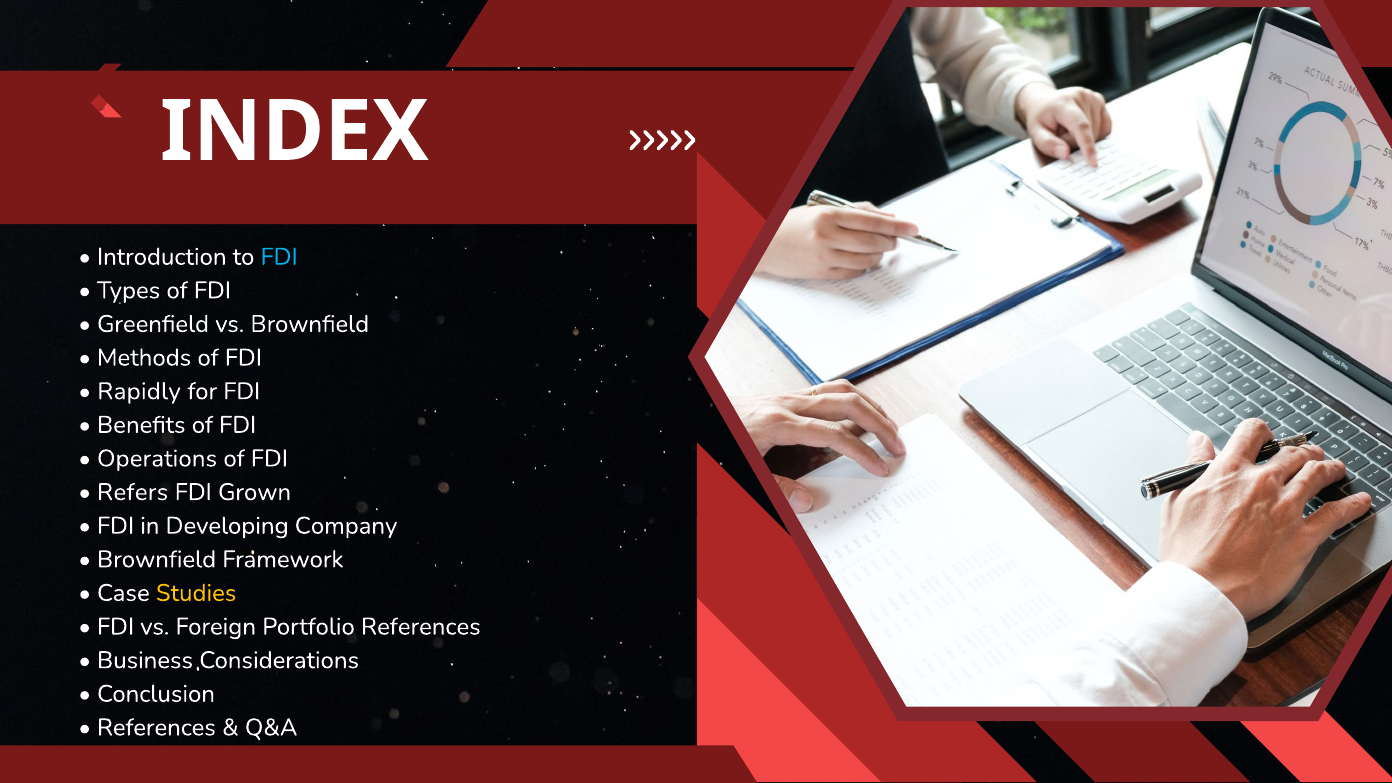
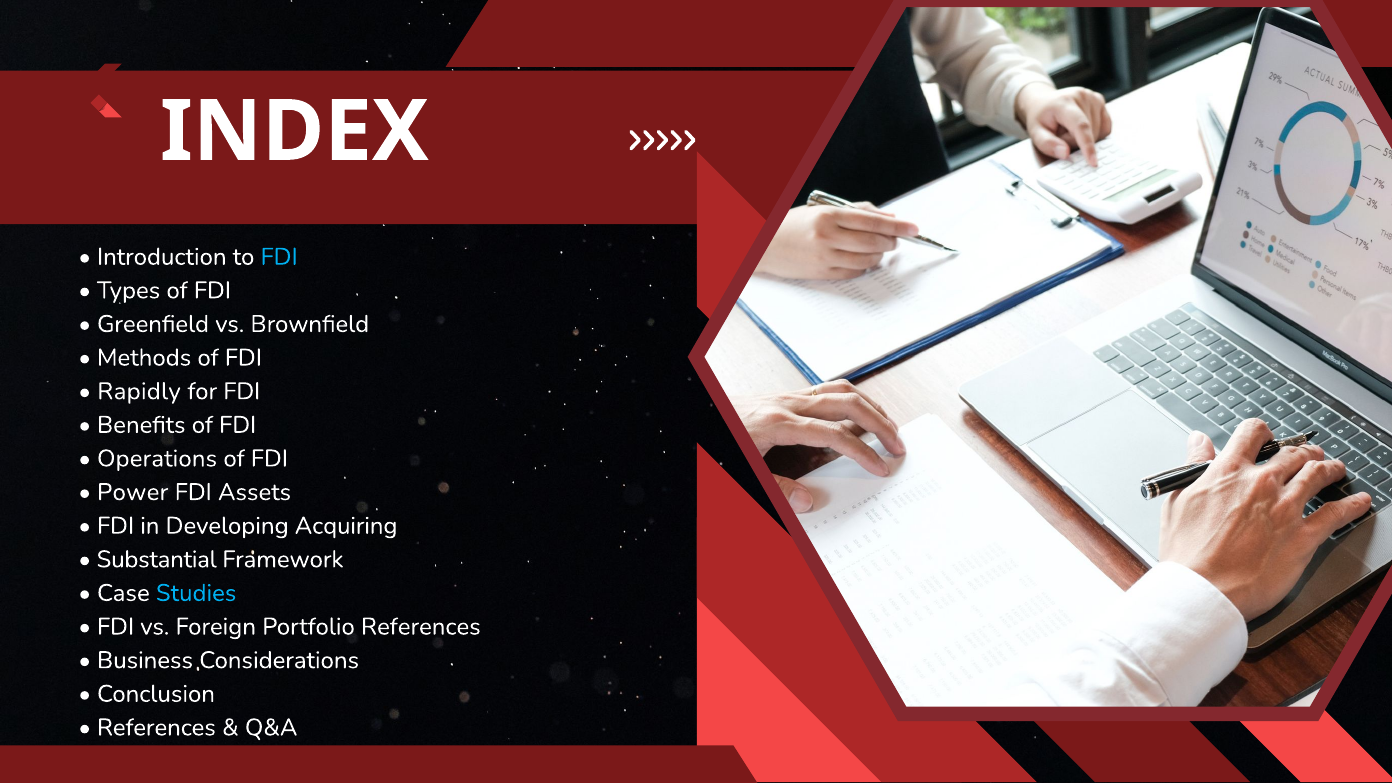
Refers: Refers -> Power (133, 492)
Grown: Grown -> Assets (255, 492)
Company: Company -> Acquiring (346, 526)
Brownfield: Brownfield -> Substantial (157, 559)
Studies colour: yellow -> light blue (196, 593)
